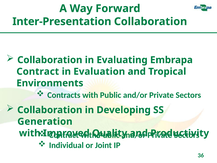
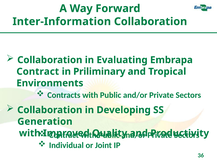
Inter-Presentation: Inter-Presentation -> Inter-Information (62, 22)
Evaluation: Evaluation -> Priliminary (99, 71)
